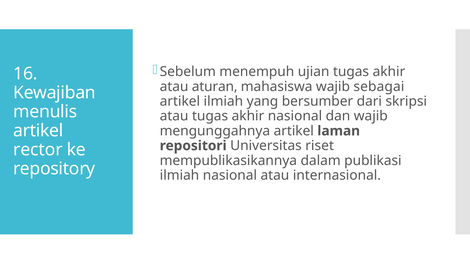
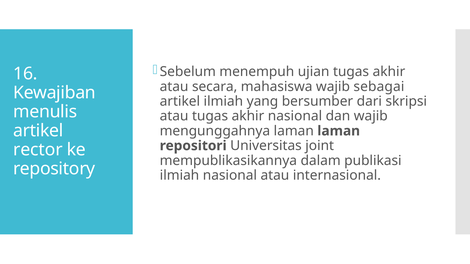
aturan: aturan -> secara (215, 87)
mengunggahnya artikel: artikel -> laman (294, 131)
riset: riset -> joint (320, 146)
